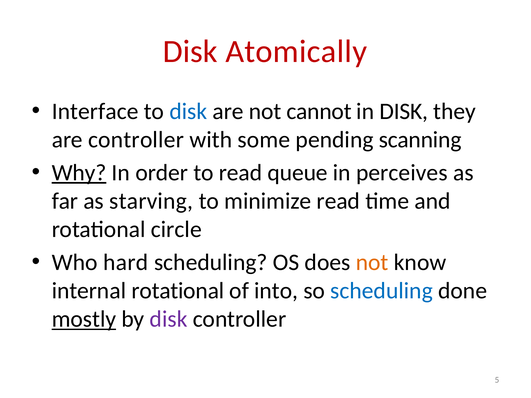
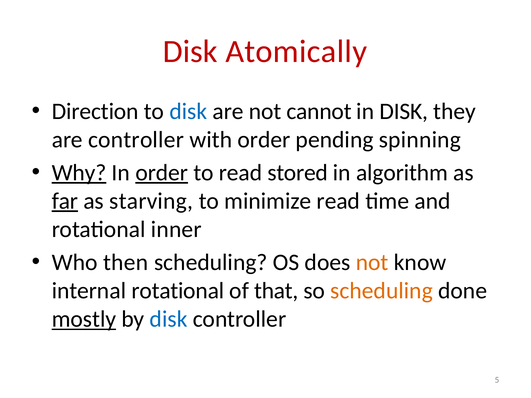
Interface: Interface -> Direction (95, 111)
with some: some -> order (264, 140)
scanning: scanning -> spinning (420, 140)
order underline: none -> present (162, 173)
queue: queue -> stored (298, 173)
perceives: perceives -> algorithm (402, 173)
far underline: none -> present (65, 201)
circle: circle -> inner (176, 230)
hard: hard -> then (126, 263)
into: into -> that (276, 291)
scheduling colour: blue -> orange (382, 291)
disk colour: purple -> blue (169, 319)
